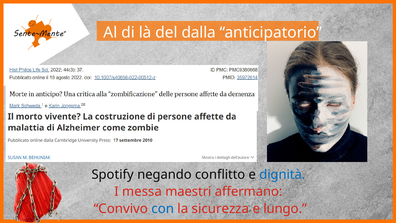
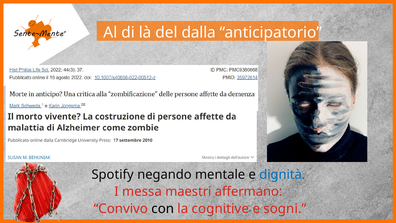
conflitto: conflitto -> mentale (220, 174)
con colour: blue -> black (163, 208)
sicurezza: sicurezza -> cognitive (220, 208)
lungo: lungo -> sogni (285, 208)
